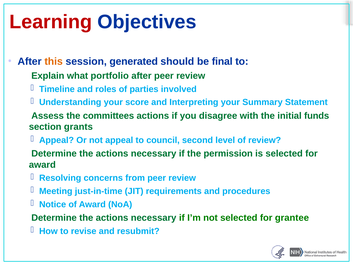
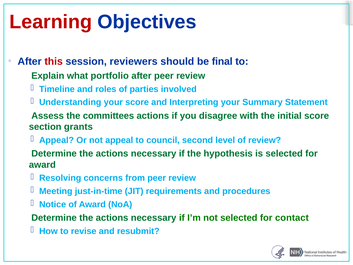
this colour: orange -> red (54, 61)
generated: generated -> reviewers (134, 61)
initial funds: funds -> score (317, 116)
permission: permission -> hypothesis (228, 153)
grantee: grantee -> contact (292, 218)
